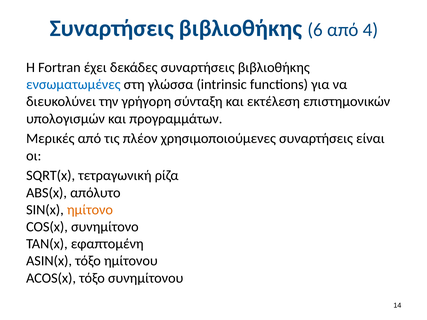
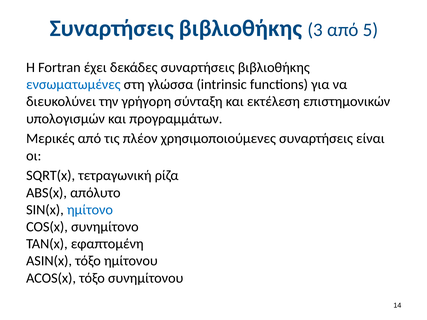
6: 6 -> 3 (315, 30)
4: 4 -> 5 (370, 30)
ημίτονο colour: orange -> blue (90, 210)
